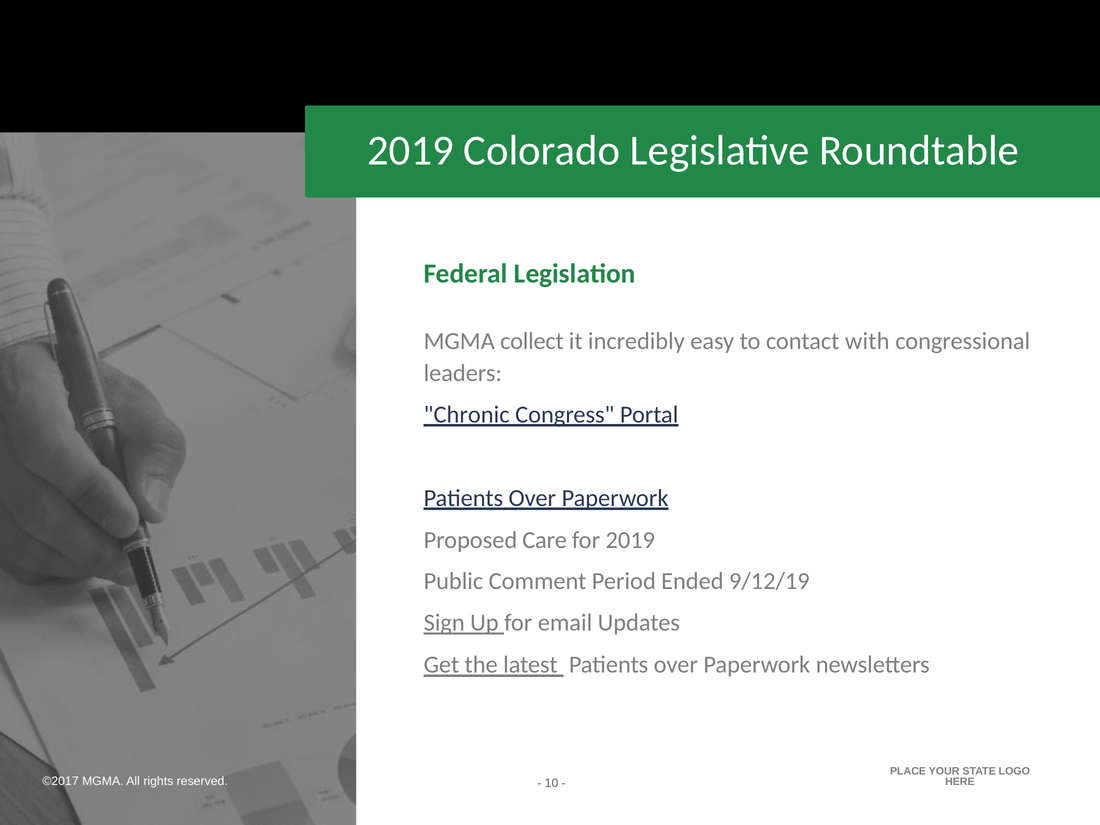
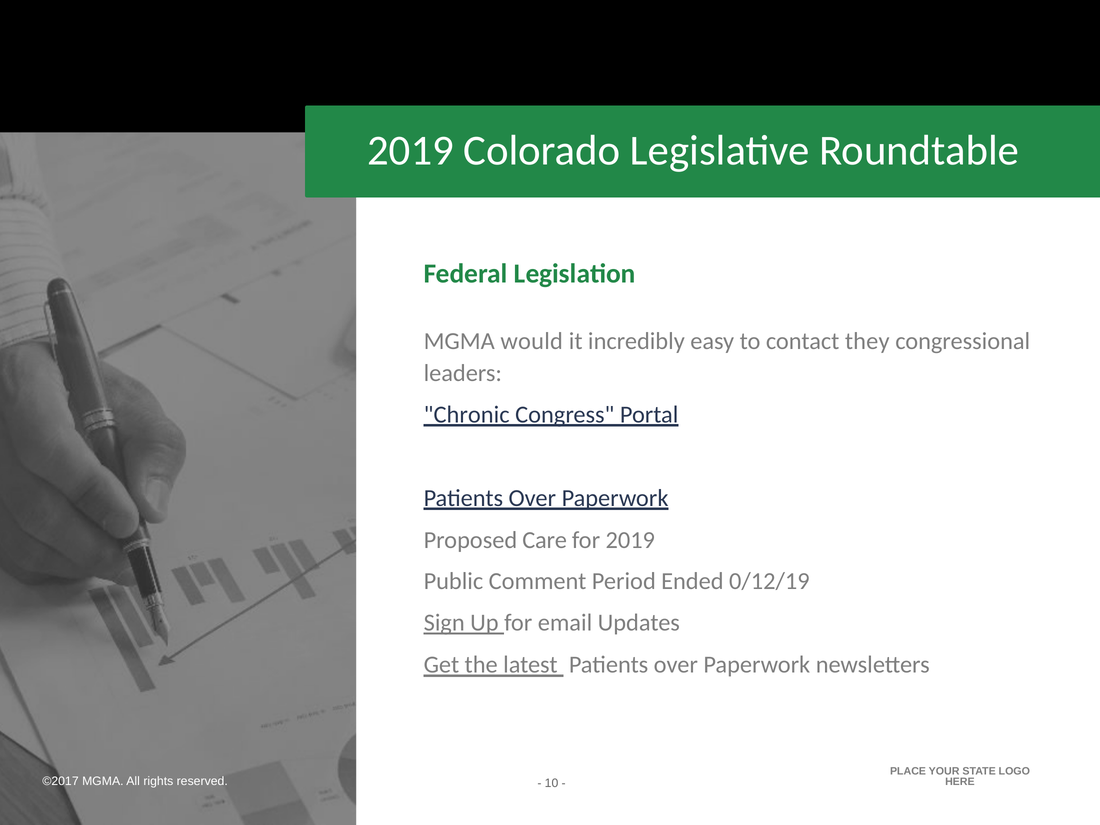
collect: collect -> would (532, 341)
with: with -> they (867, 341)
9/12/19: 9/12/19 -> 0/12/19 (769, 581)
